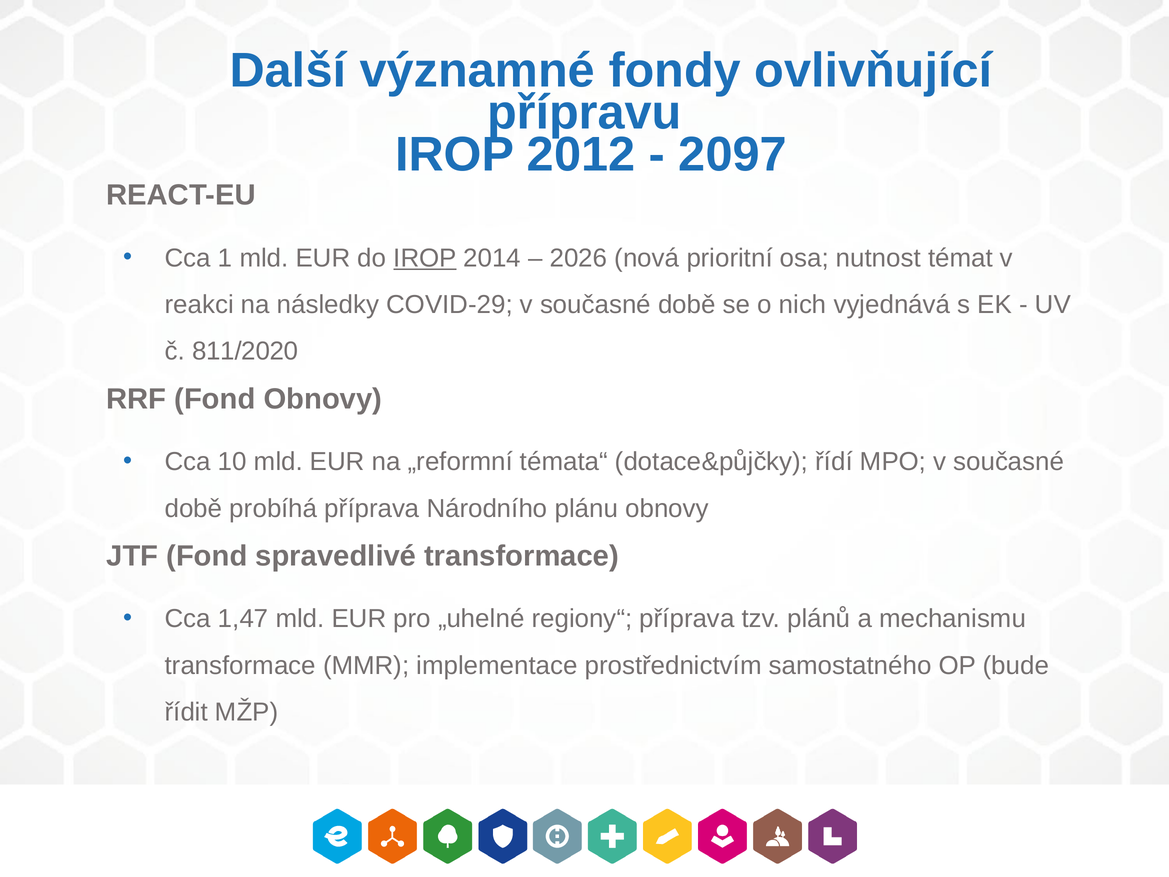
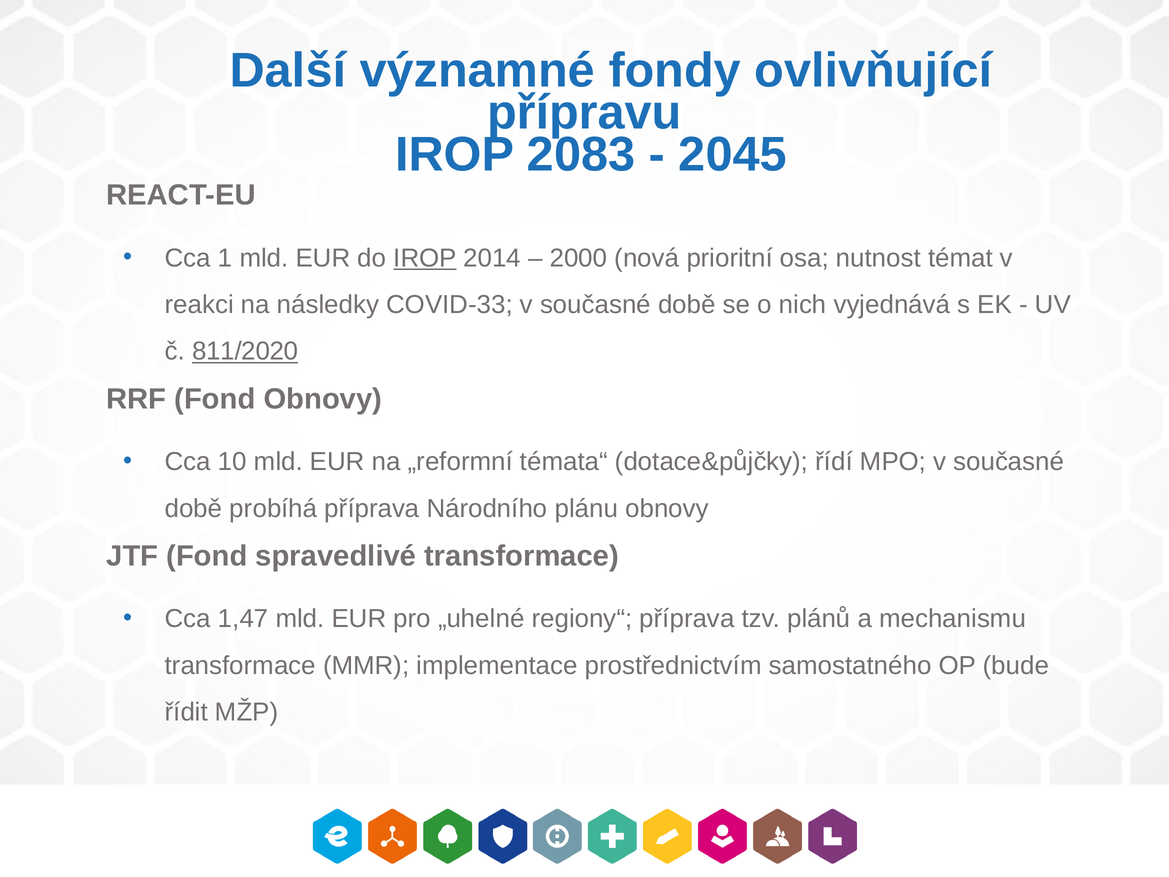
2012: 2012 -> 2083 (581, 155)
2097: 2097 -> 2045 (733, 155)
2026: 2026 -> 2000 (579, 258)
COVID-29: COVID-29 -> COVID-33 (450, 305)
811/2020 underline: none -> present (245, 351)
